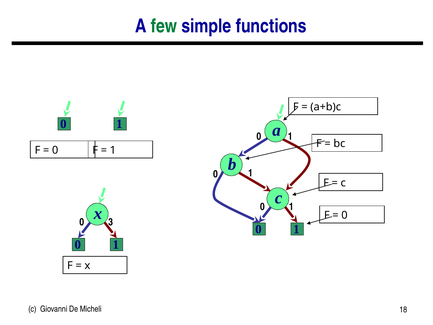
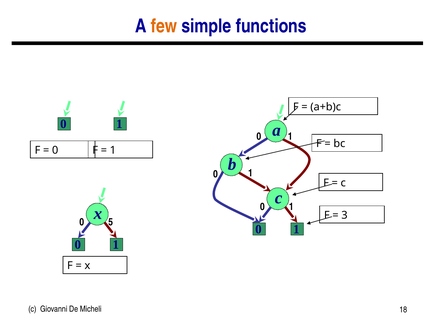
few colour: green -> orange (164, 26)
0: 0 -> 3 (344, 215)
3: 3 -> 5 (111, 222)
